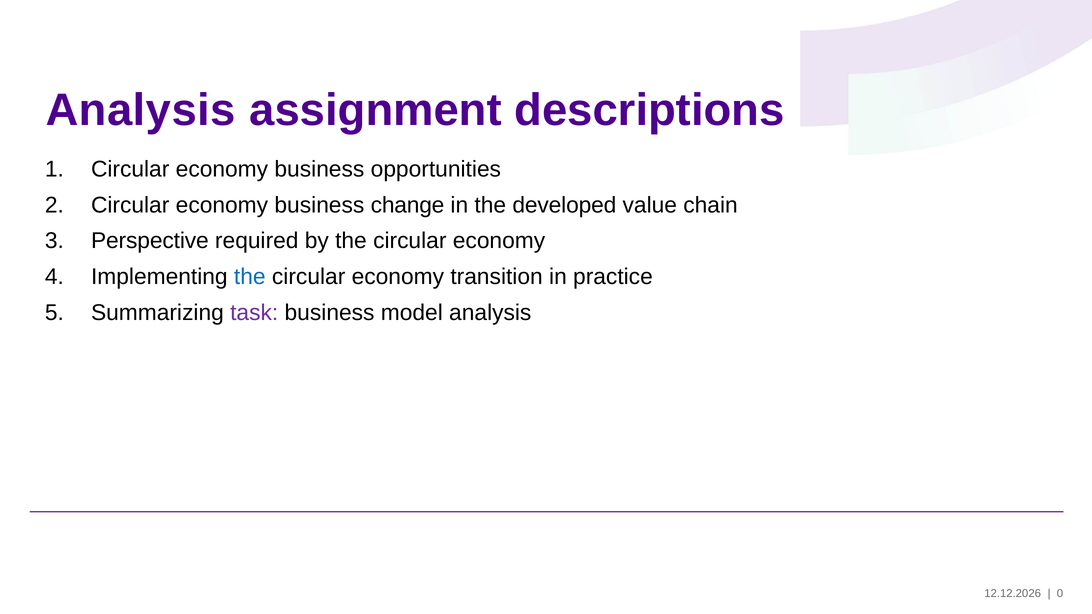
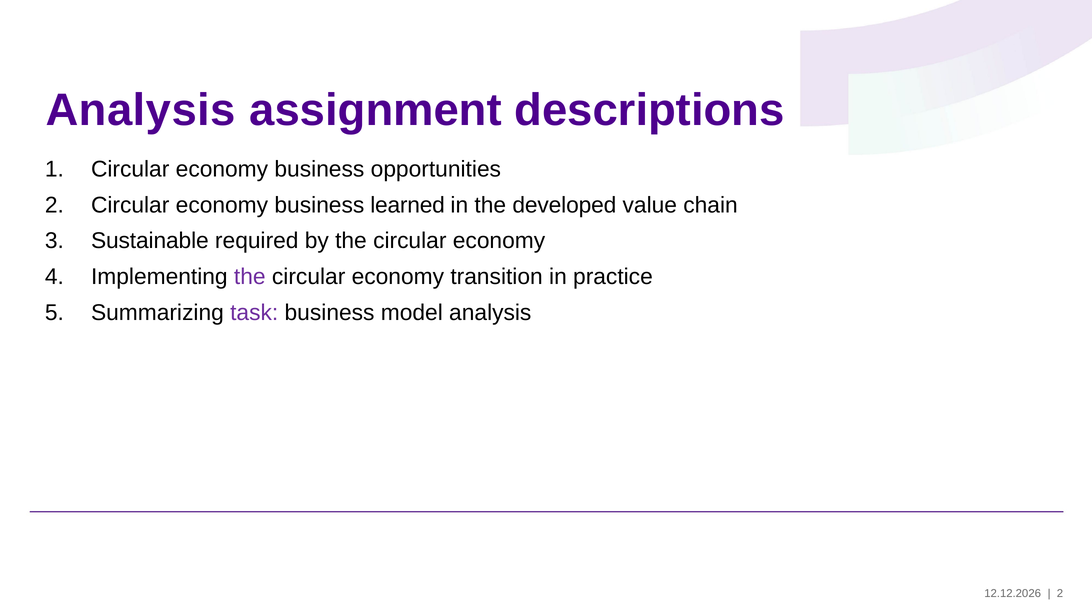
change: change -> learned (408, 205)
Perspective: Perspective -> Sustainable (150, 241)
the colour: blue -> purple (250, 277)
0: 0 -> 2 (1060, 594)
